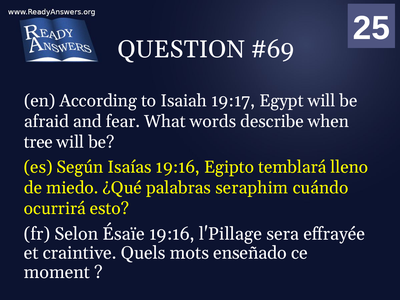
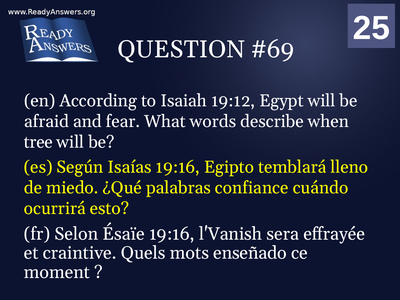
19:17: 19:17 -> 19:12 (233, 101)
seraphim: seraphim -> confiance (252, 188)
l'Pillage: l'Pillage -> l'Vanish (231, 234)
